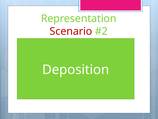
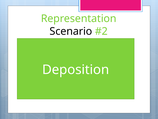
Scenario colour: red -> black (71, 31)
